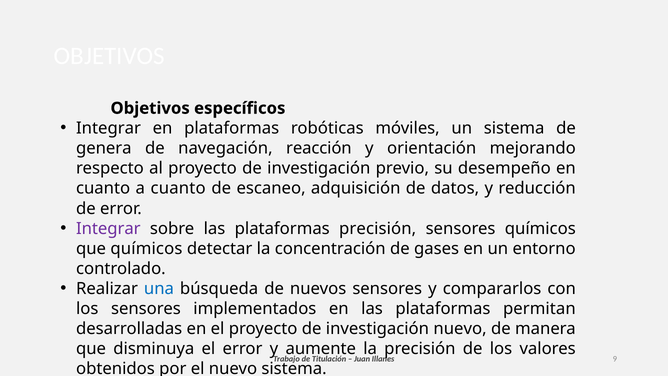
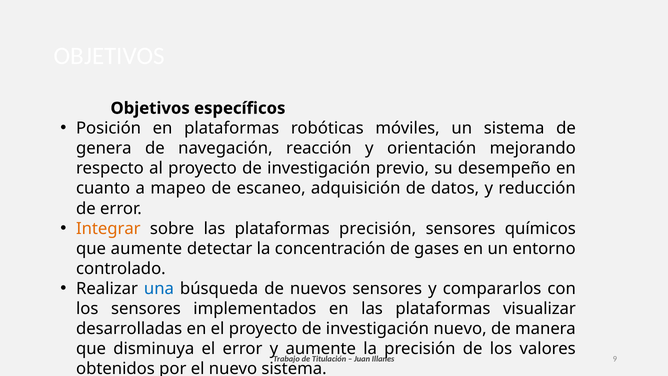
Integrar: Integrar -> Posición (109, 128)
a cuanto: cuanto -> mapeo (178, 188)
Integrar colour: purple -> orange (108, 228)
que químicos: químicos -> aumente (146, 248)
permitan: permitan -> visualizar (539, 309)
